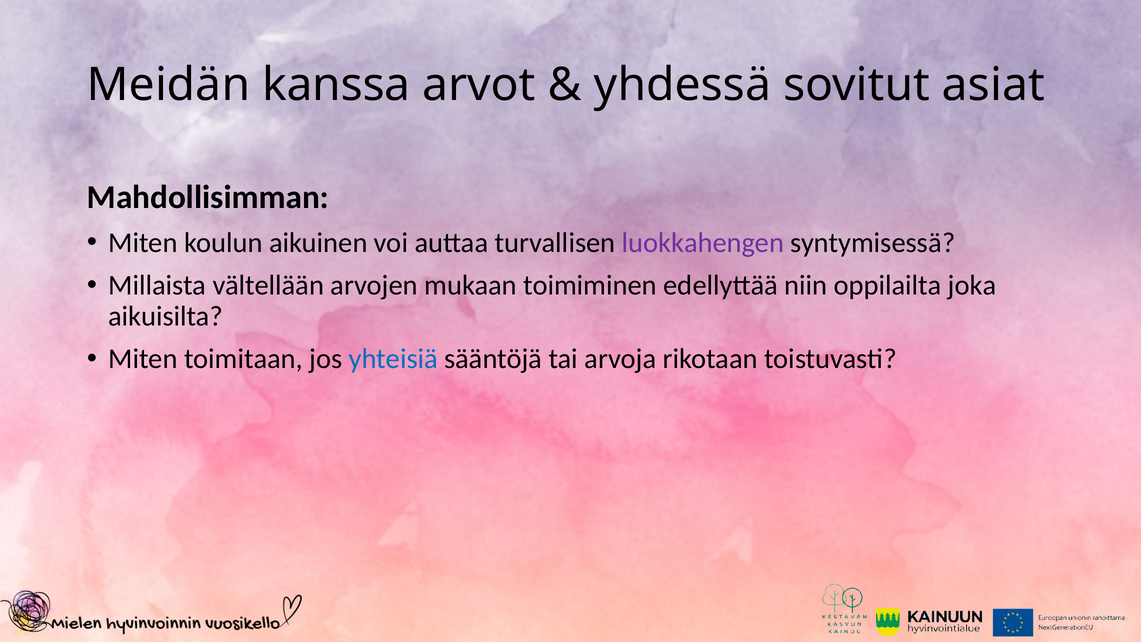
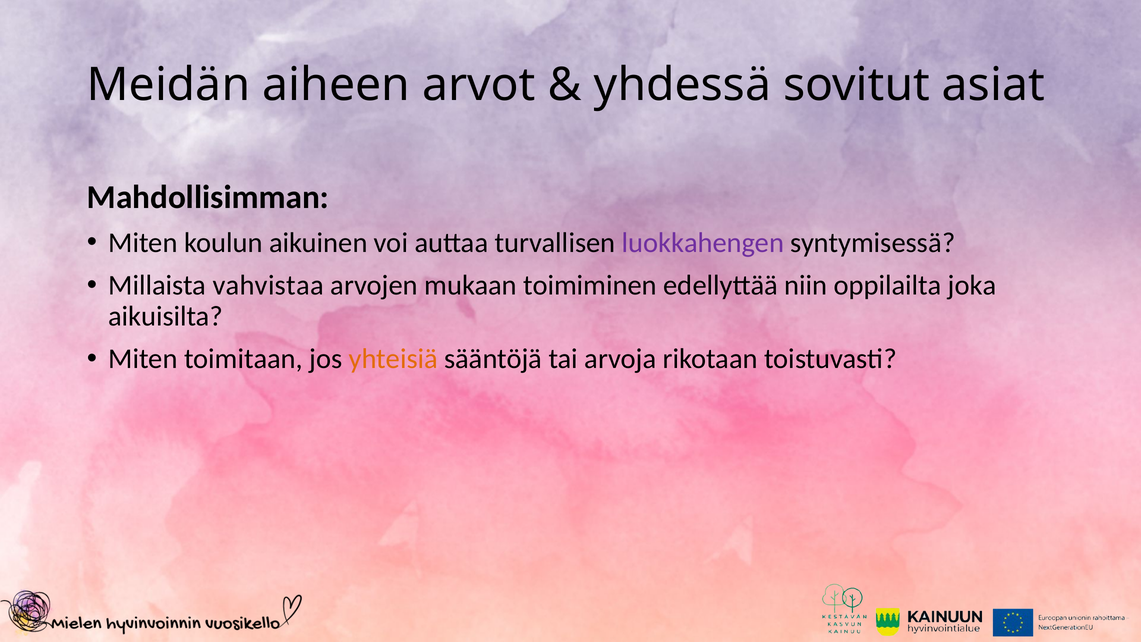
kanssa: kanssa -> aiheen (336, 85)
vältellään: vältellään -> vahvistaa (268, 285)
yhteisiä colour: blue -> orange (393, 359)
